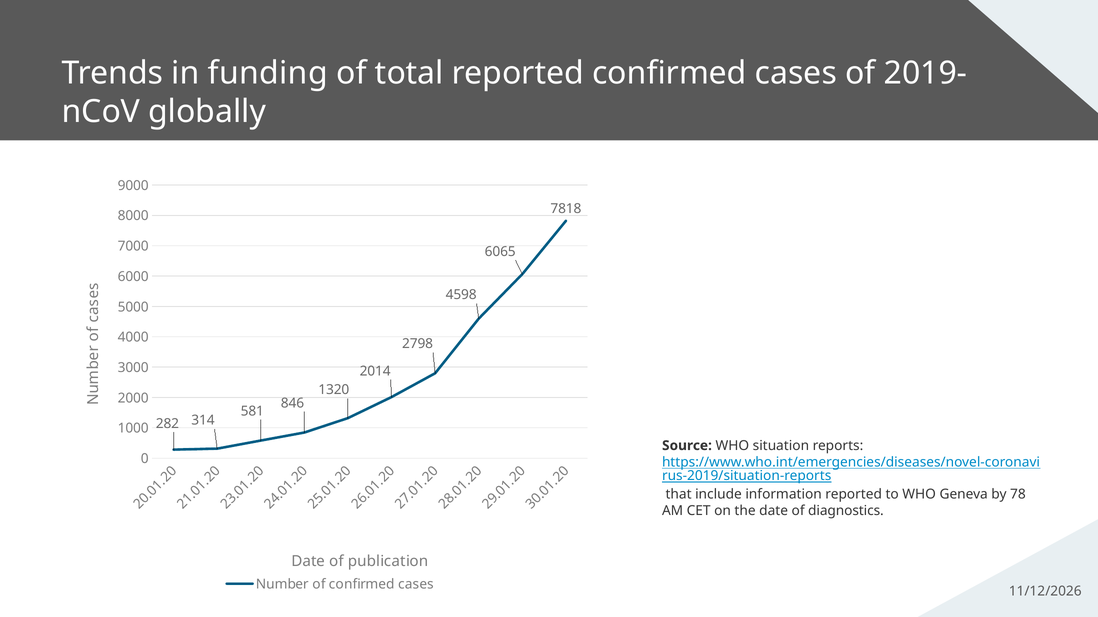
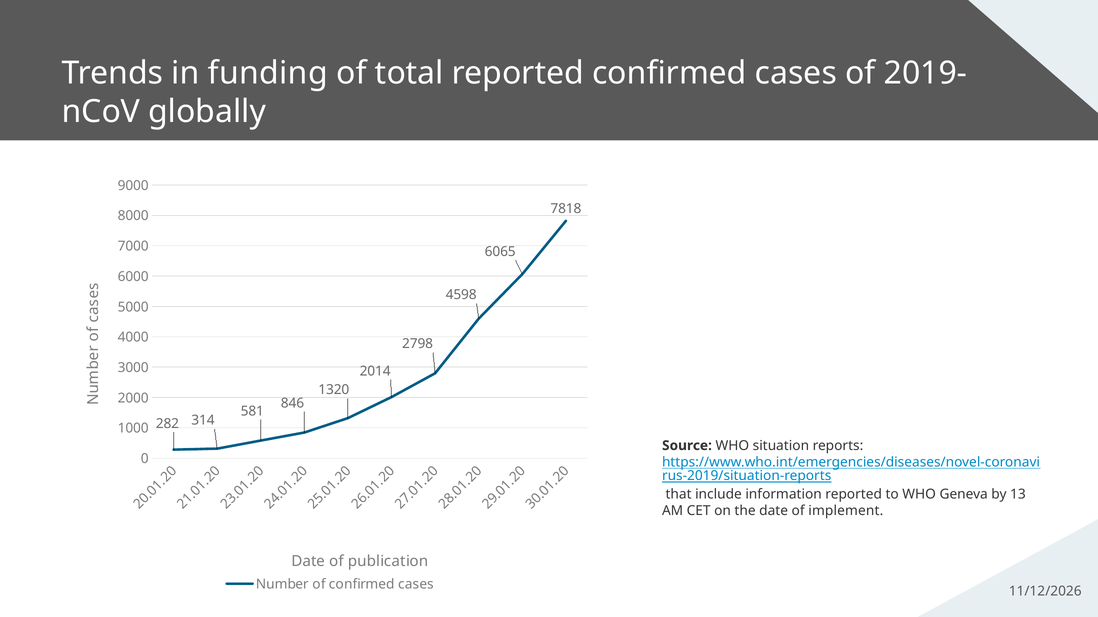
78: 78 -> 13 (1018, 495)
diagnostics: diagnostics -> implement (846, 511)
